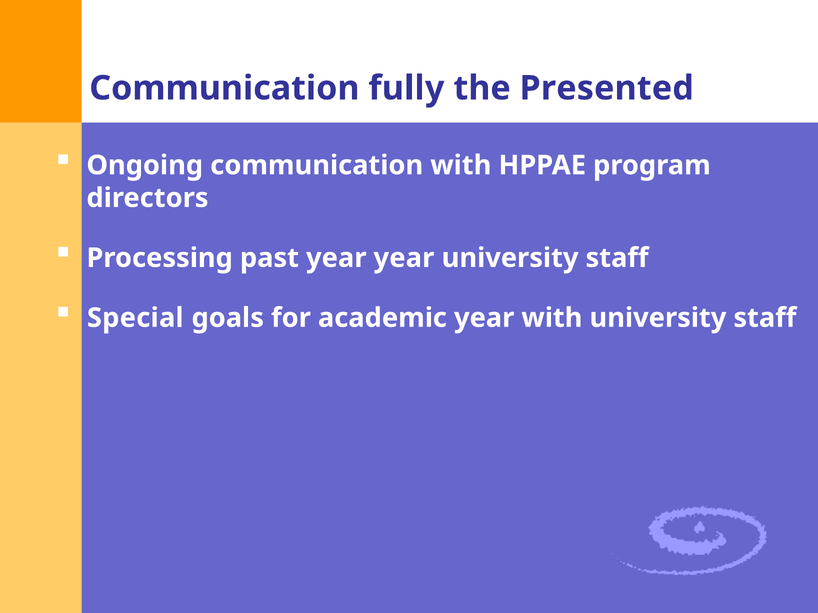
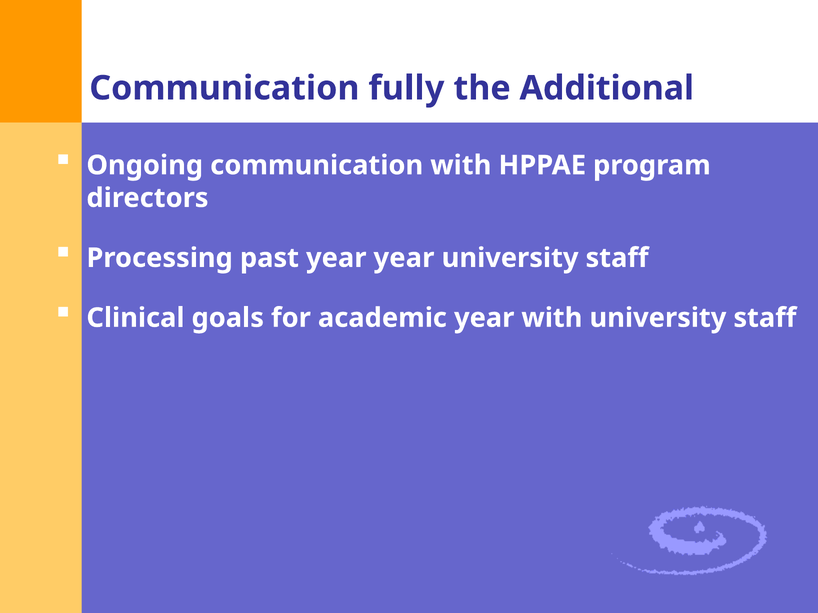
Presented: Presented -> Additional (607, 88)
Special: Special -> Clinical (135, 318)
